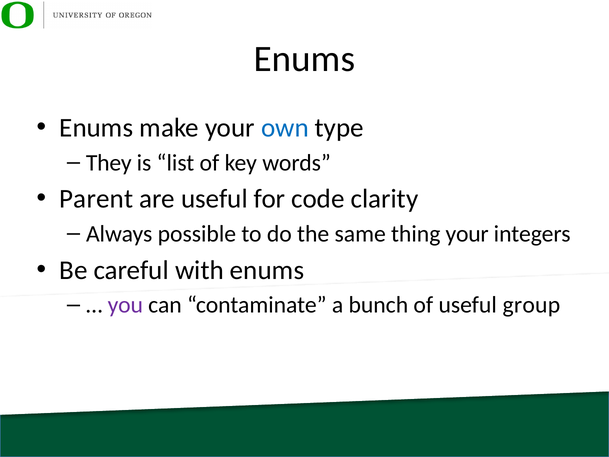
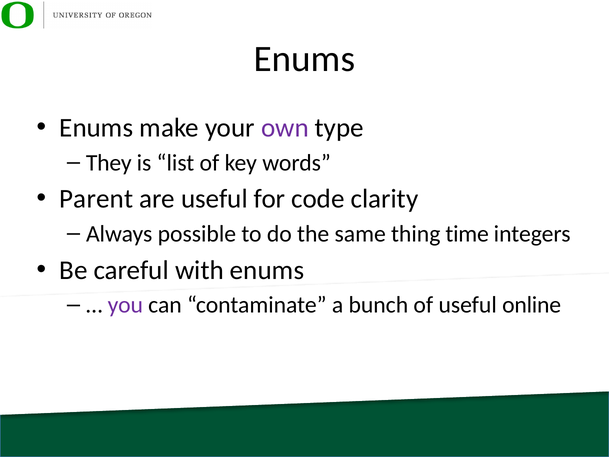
own colour: blue -> purple (285, 128)
thing your: your -> time (467, 234)
group: group -> online (532, 305)
